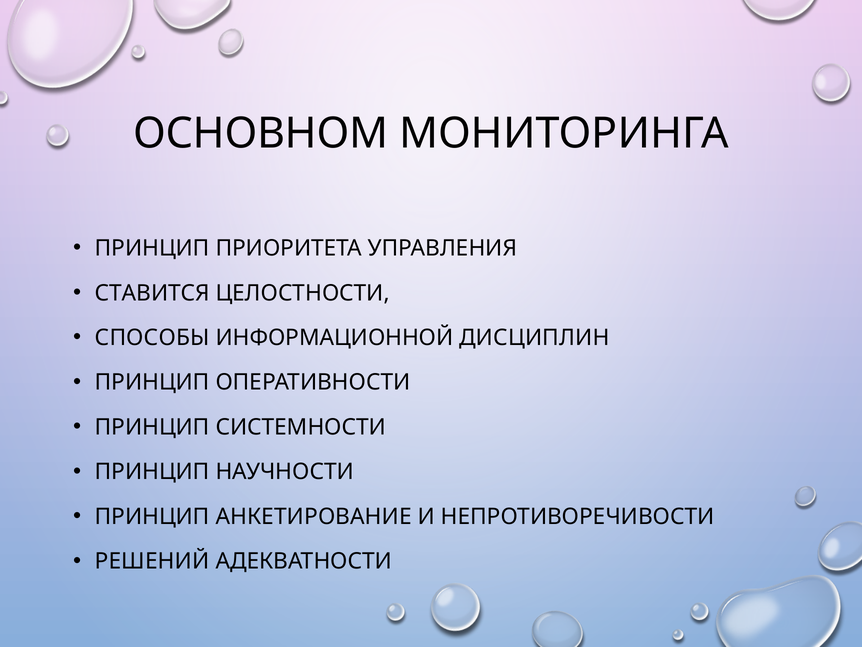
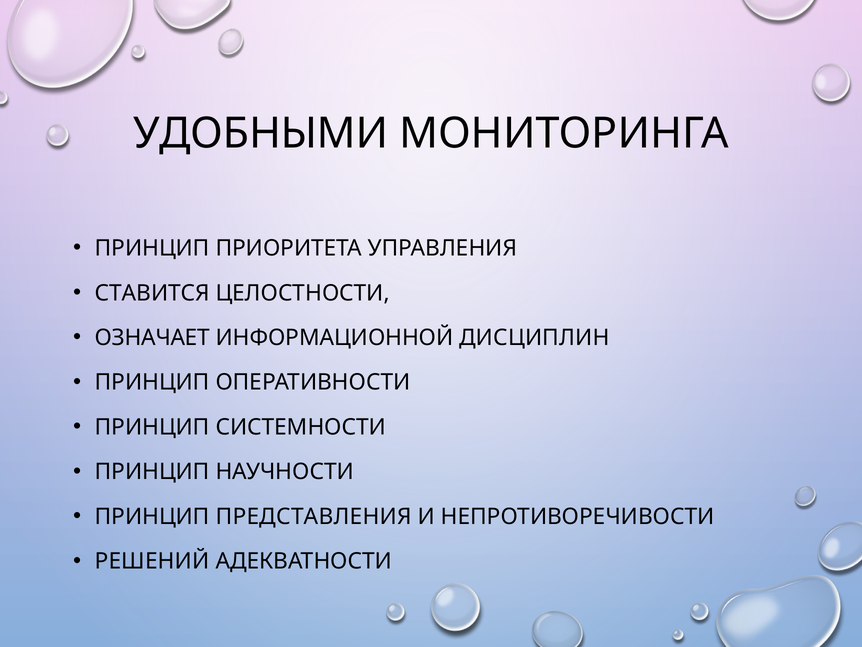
ОСНОВНОМ: ОСНОВНОМ -> УДОБНЫМИ (261, 133)
СПОСОБЫ: СПОСОБЫ -> ОЗНАЧАЕТ (152, 338)
АНКЕТИРОВАНИЕ: АНКЕТИРОВАНИЕ -> ПРЕДСТАВЛЕНИЯ (314, 516)
